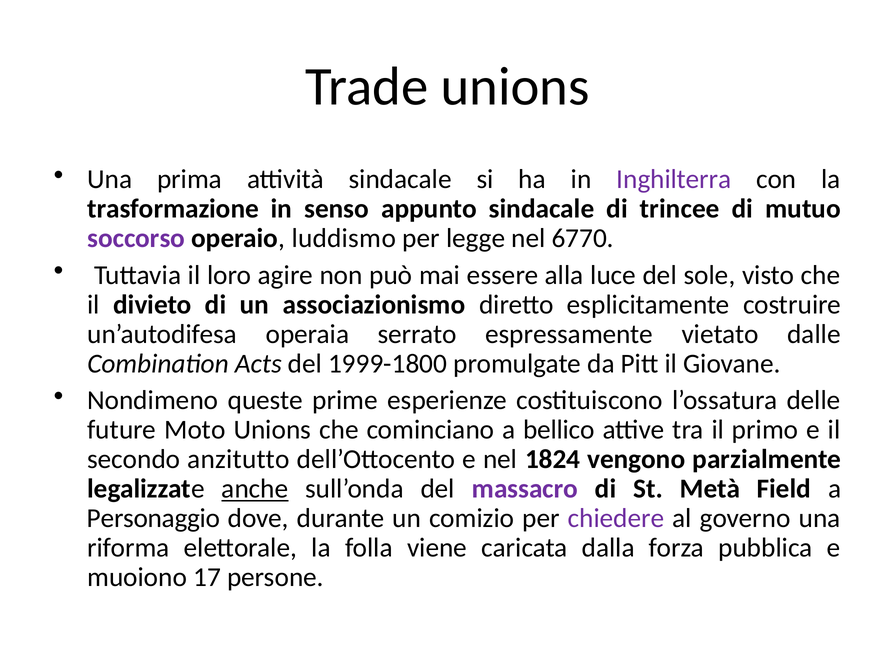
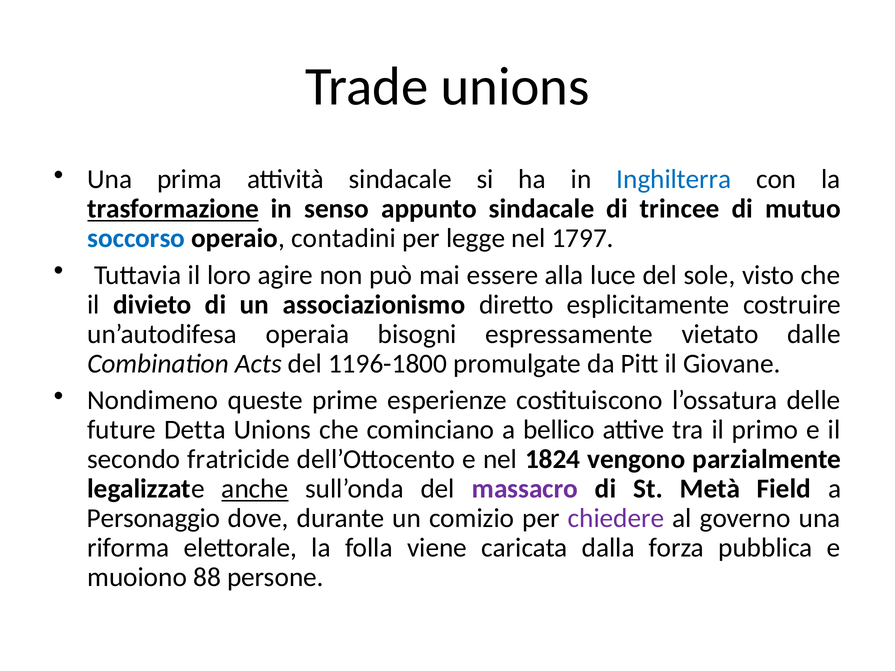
Inghilterra colour: purple -> blue (674, 179)
trasformazione underline: none -> present (173, 209)
soccorso colour: purple -> blue (136, 238)
luddismo: luddismo -> contadini (344, 238)
6770: 6770 -> 1797 (583, 238)
serrato: serrato -> bisogni (417, 334)
1999-1800: 1999-1800 -> 1196-1800 (388, 364)
Moto: Moto -> Detta (195, 430)
anzitutto: anzitutto -> fratricide (239, 459)
17: 17 -> 88 (207, 578)
